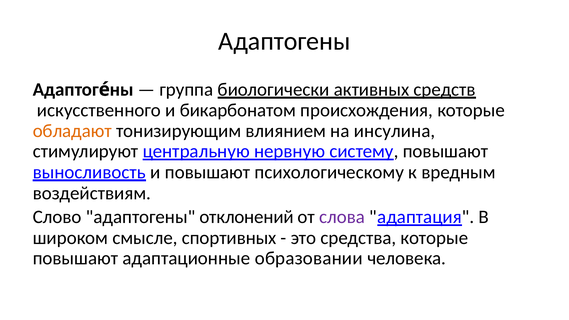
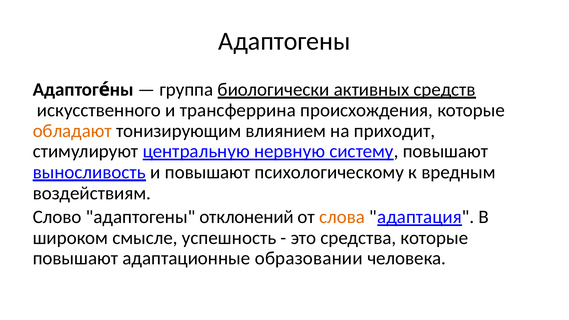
бикарбонатом: бикарбонатом -> трансферрина (238, 110)
инсулина: инсулина -> приходит (395, 131)
слова colour: purple -> orange (342, 217)
спортивных: спортивных -> успешность (229, 238)
